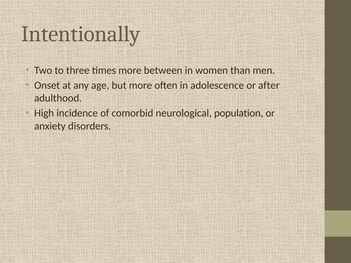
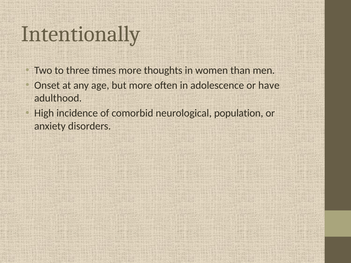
between: between -> thoughts (163, 70)
after: after -> have (269, 85)
